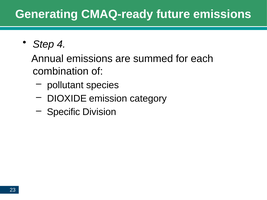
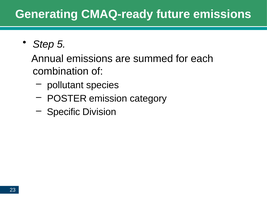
4: 4 -> 5 (61, 44)
DIOXIDE: DIOXIDE -> POSTER (67, 99)
